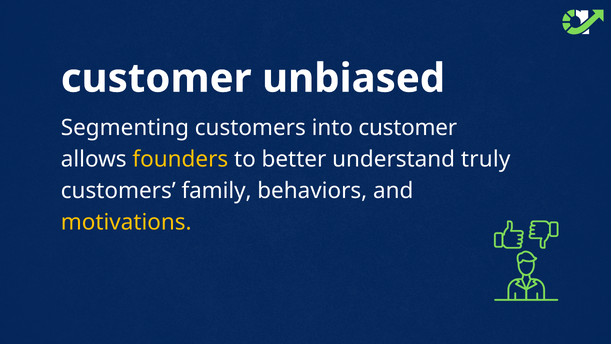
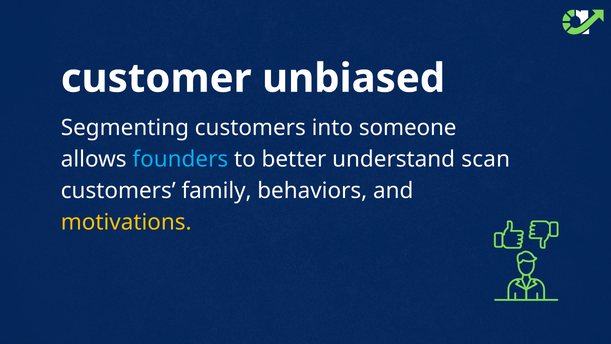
into customer: customer -> someone (408, 128)
founders colour: yellow -> light blue (180, 159)
truly: truly -> scan (486, 159)
